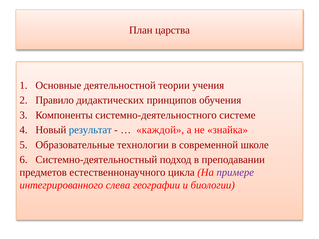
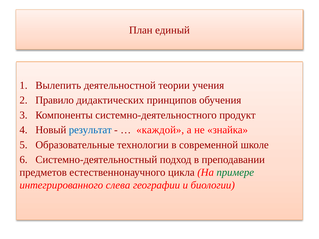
царства: царства -> единый (172, 30)
Основные: Основные -> Вылепить (58, 85)
системе: системе -> продукт (237, 115)
примере colour: purple -> green (235, 173)
